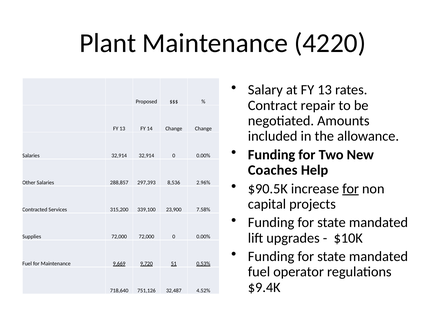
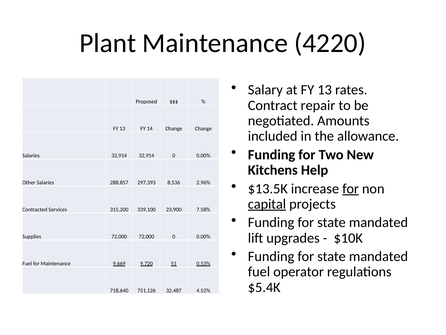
Coaches: Coaches -> Kitchens (273, 170)
$90.5K: $90.5K -> $13.5K (268, 188)
capital underline: none -> present (267, 204)
$9.4K: $9.4K -> $5.4K (264, 287)
